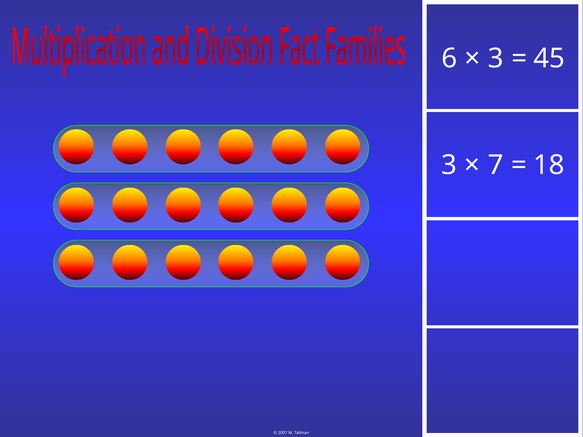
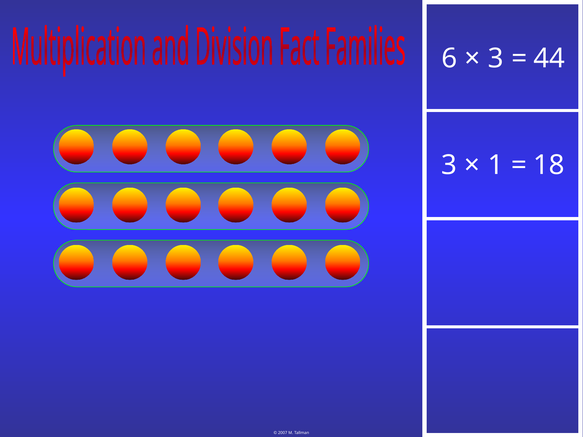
45: 45 -> 44 (549, 58)
7: 7 -> 1 (496, 165)
